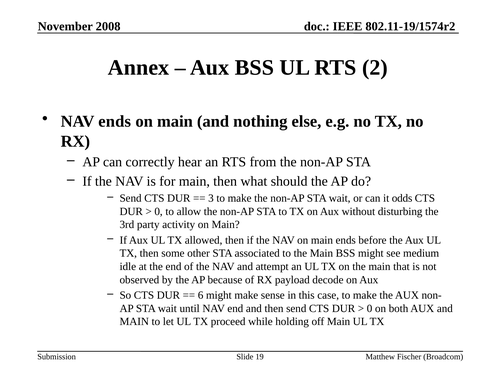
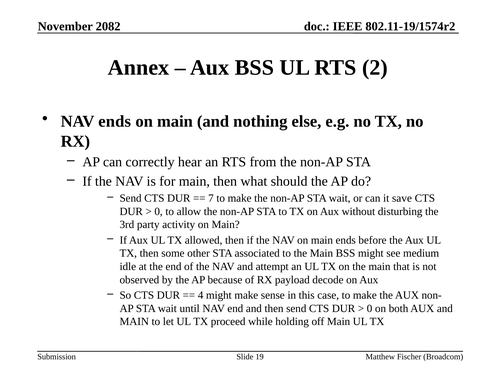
2008: 2008 -> 2082 (108, 26)
3: 3 -> 7 (211, 198)
odds: odds -> save (402, 198)
6: 6 -> 4 (201, 295)
